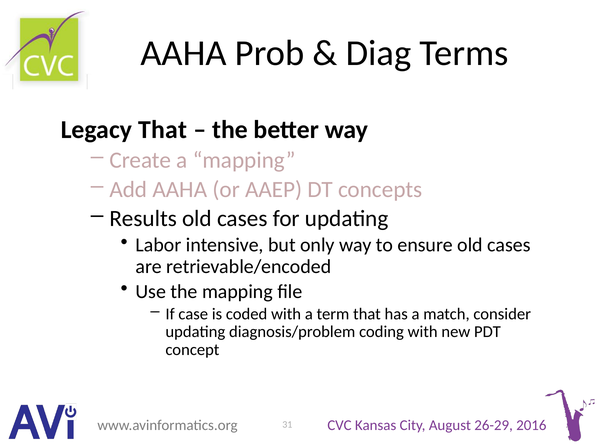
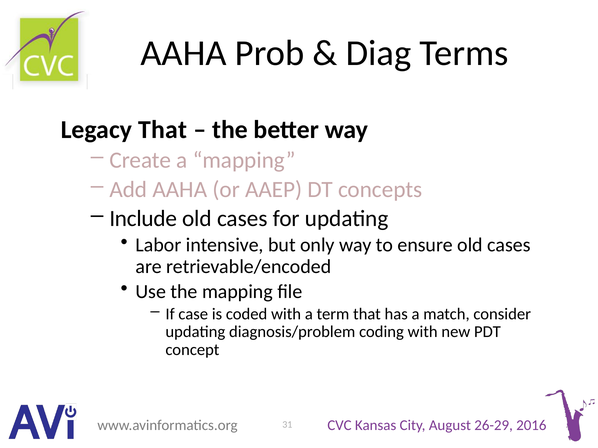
Results: Results -> Include (143, 219)
